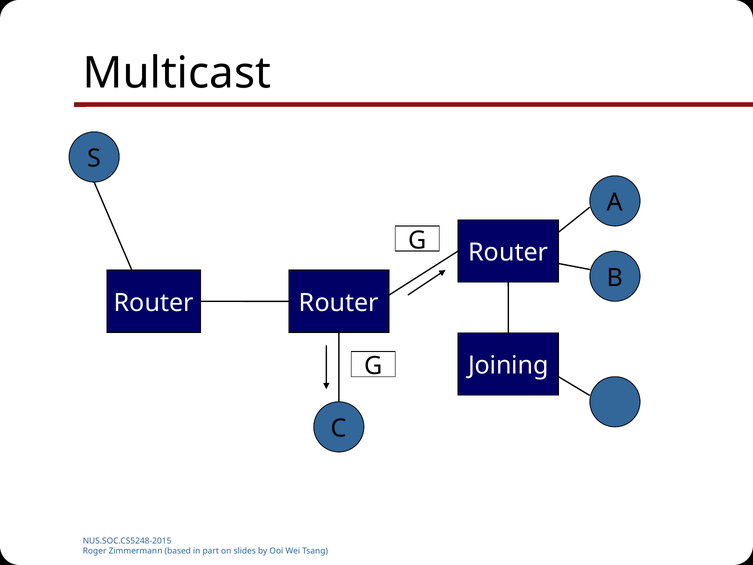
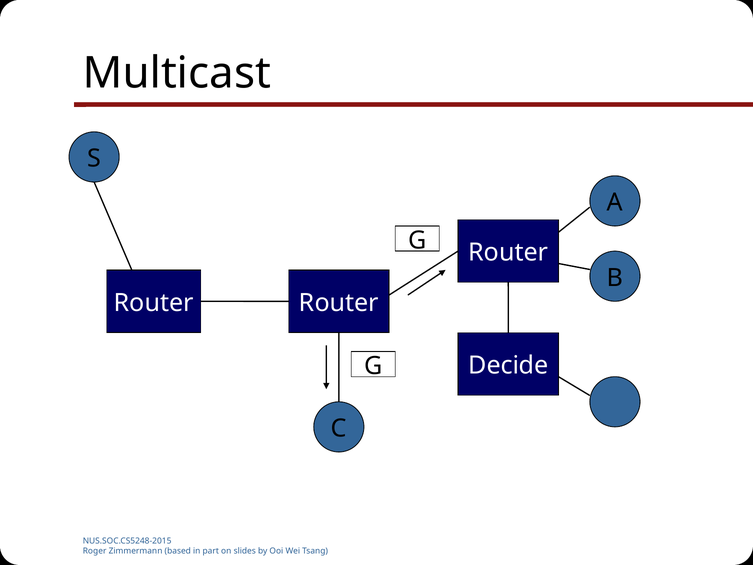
Joining: Joining -> Decide (508, 366)
